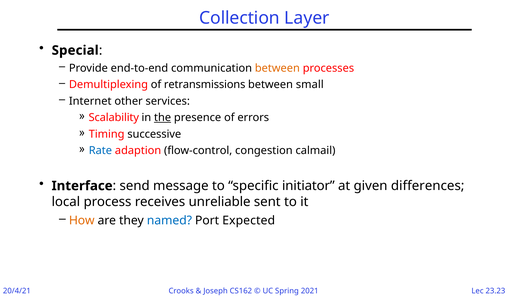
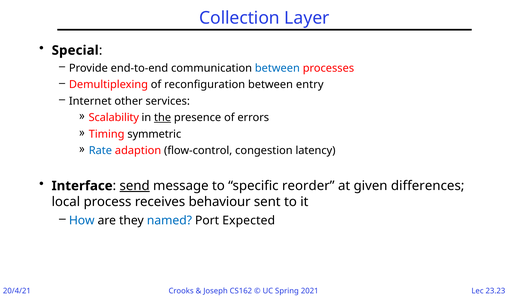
between colour: orange -> blue (277, 68)
retransmissions: retransmissions -> reconfiguration (205, 85)
small: small -> entry (310, 85)
successive: successive -> symmetric (154, 134)
calmail: calmail -> latency (316, 151)
send underline: none -> present (135, 186)
initiator: initiator -> reorder (308, 186)
unreliable: unreliable -> behaviour (220, 202)
How colour: orange -> blue (82, 221)
